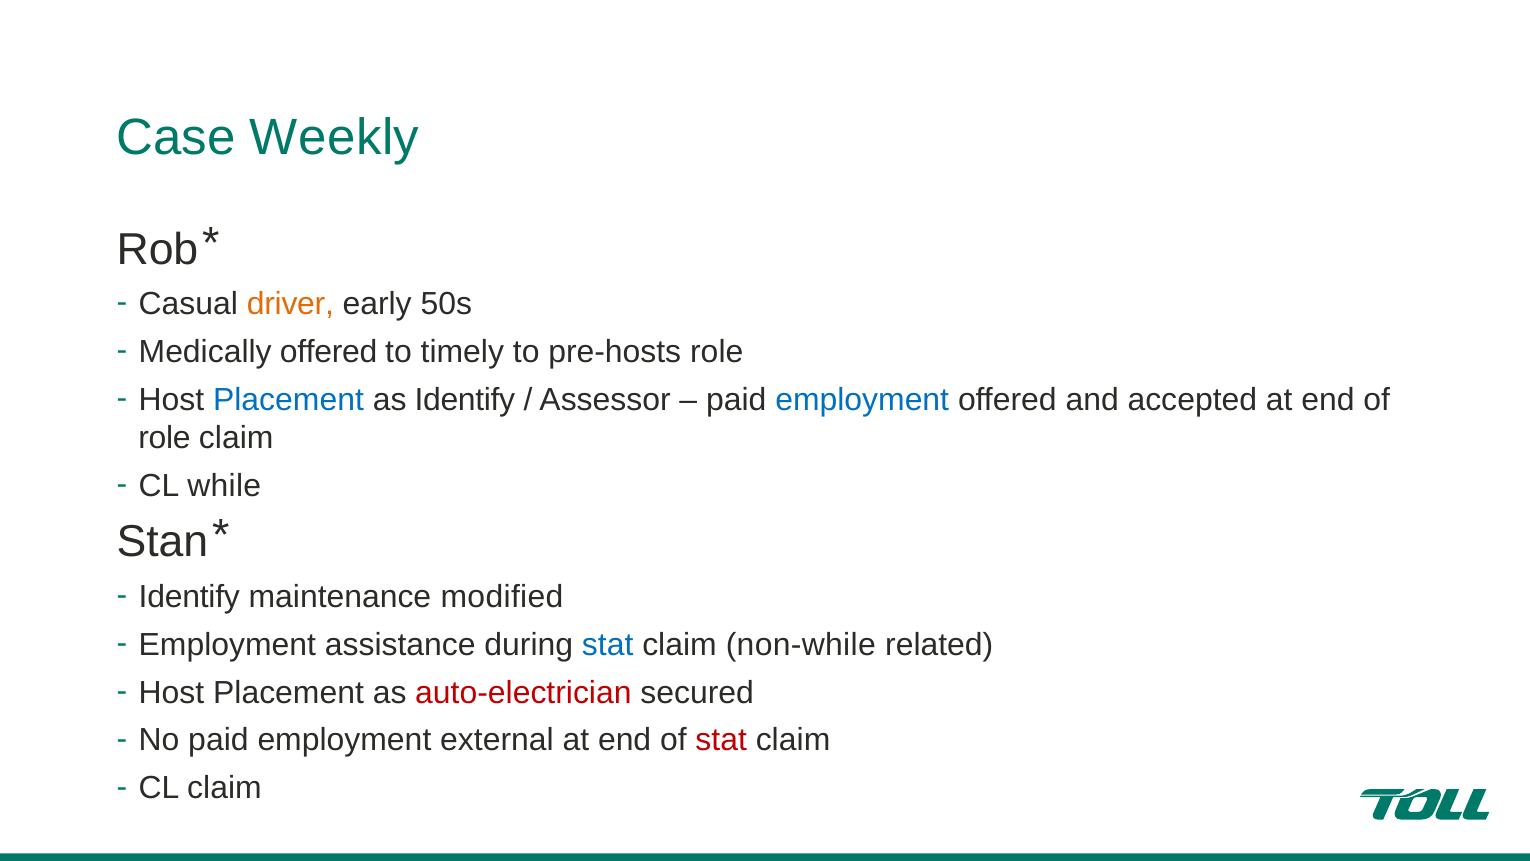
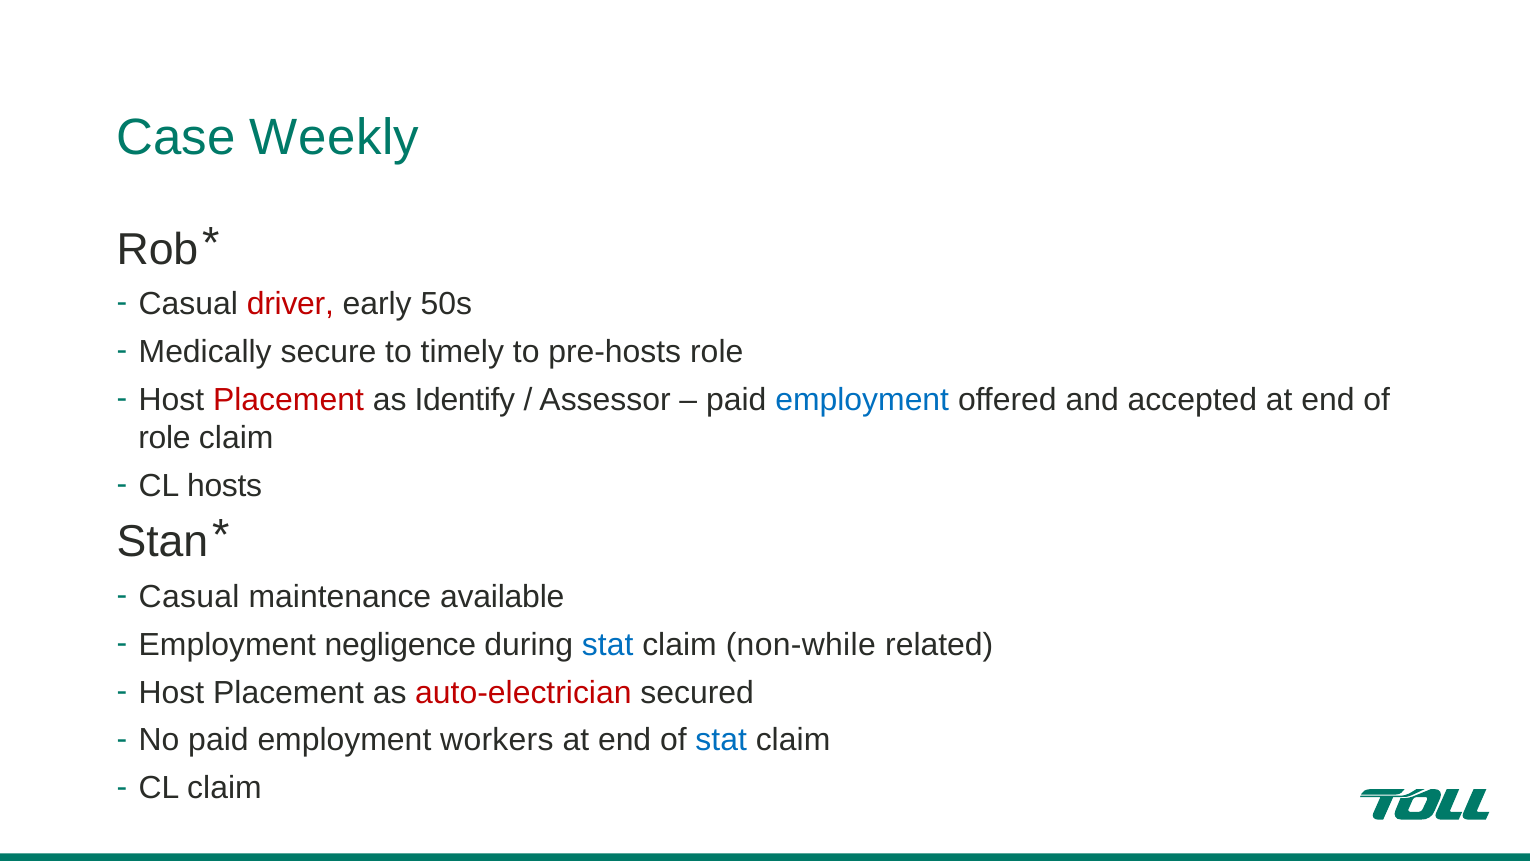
driver colour: orange -> red (290, 304)
Medically offered: offered -> secure (328, 352)
Placement colour: blue -> red (288, 399)
while: while -> hosts (225, 486)
Identify: Identify -> Casual (189, 597)
modified: modified -> available (502, 597)
assistance: assistance -> negligence (400, 644)
external: external -> workers (497, 740)
stat colour: red -> blue (721, 740)
